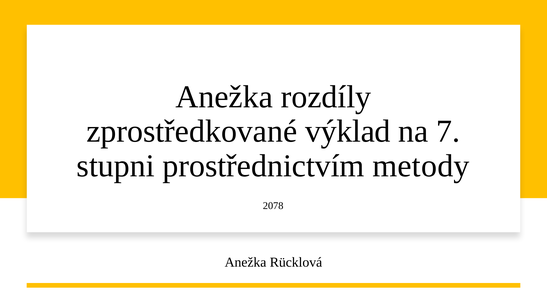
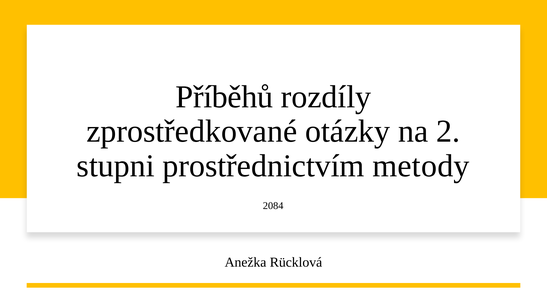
Anežka: Anežka -> Příběhů (224, 97)
výklad: výklad -> otázky (348, 131)
7: 7 -> 2 (448, 131)
2078: 2078 -> 2084 (273, 206)
